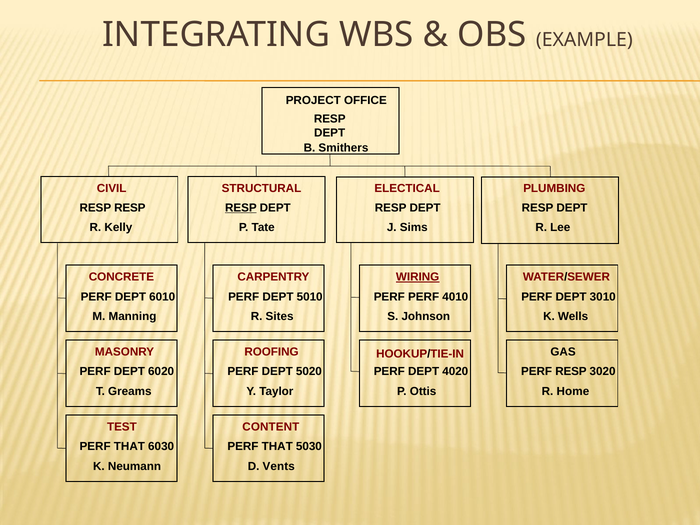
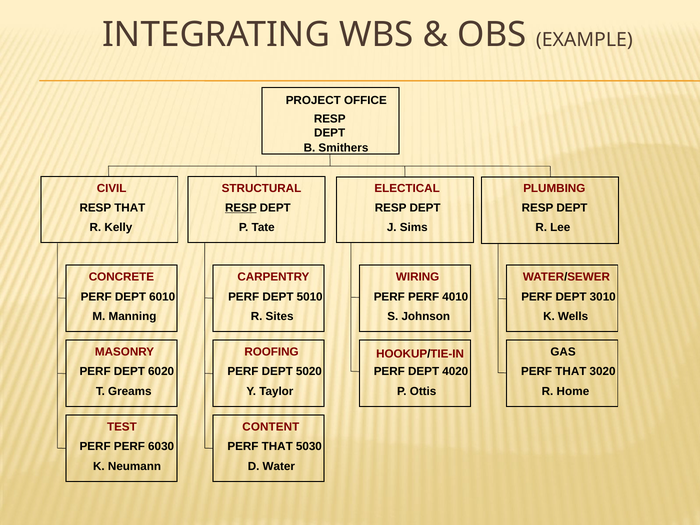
RESP RESP: RESP -> THAT (130, 208)
WIRING underline: present -> none (418, 277)
RESP: RESP -> THAT (571, 372)
THAT: THAT -> PERF (129, 447)
Vents: Vents -> Water (279, 466)
